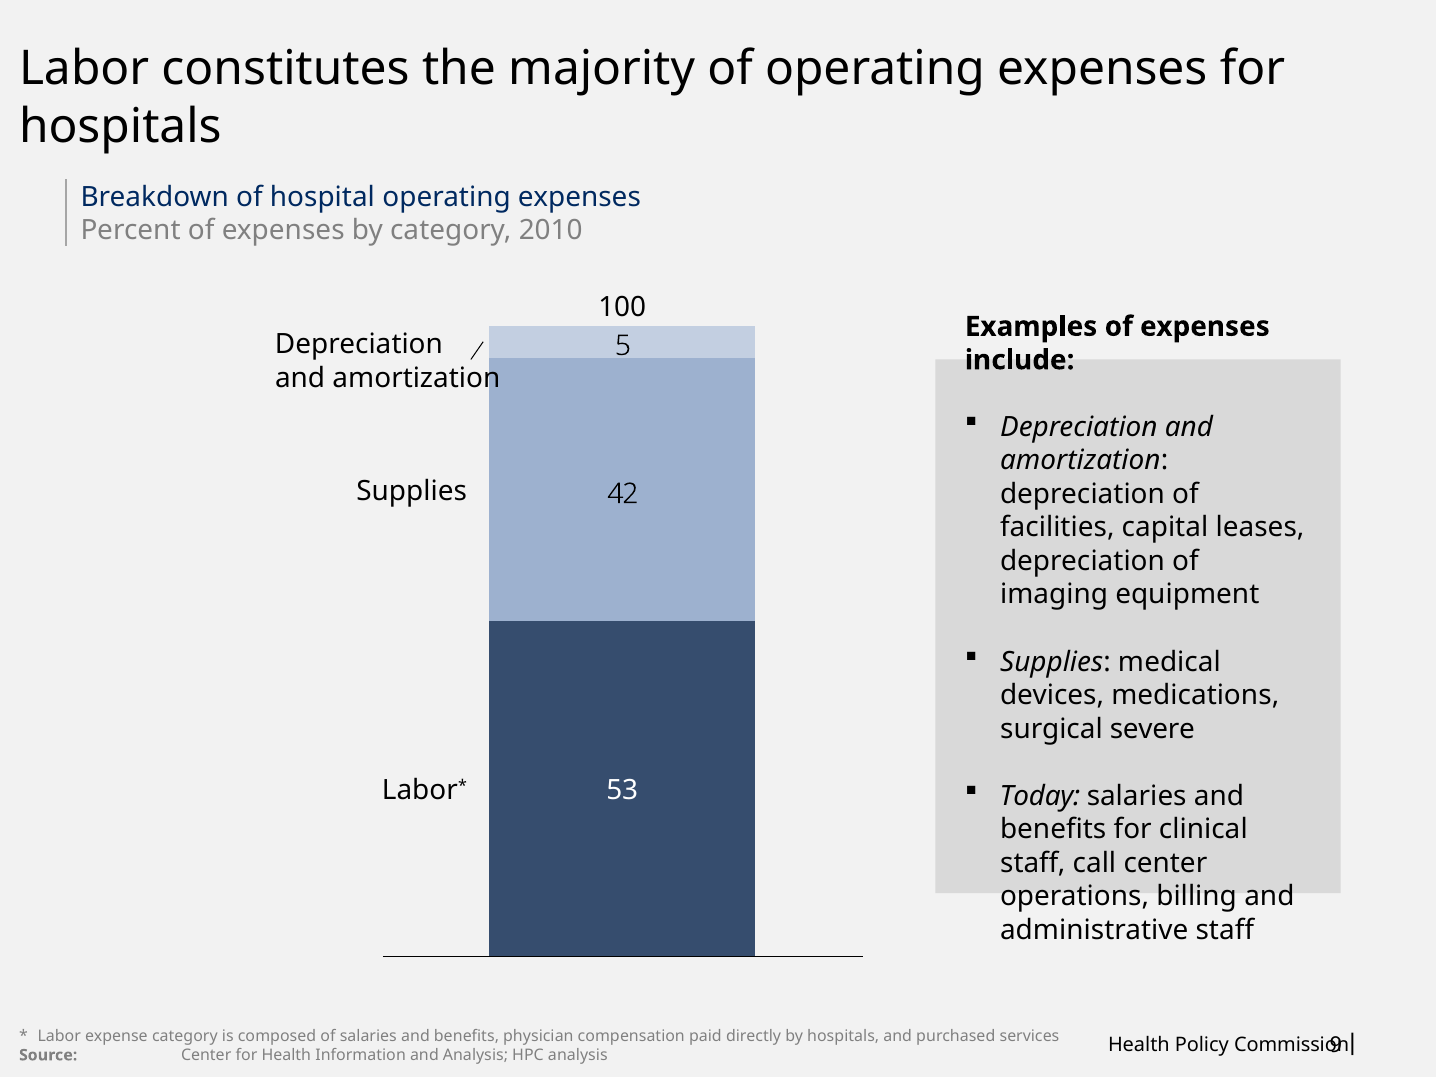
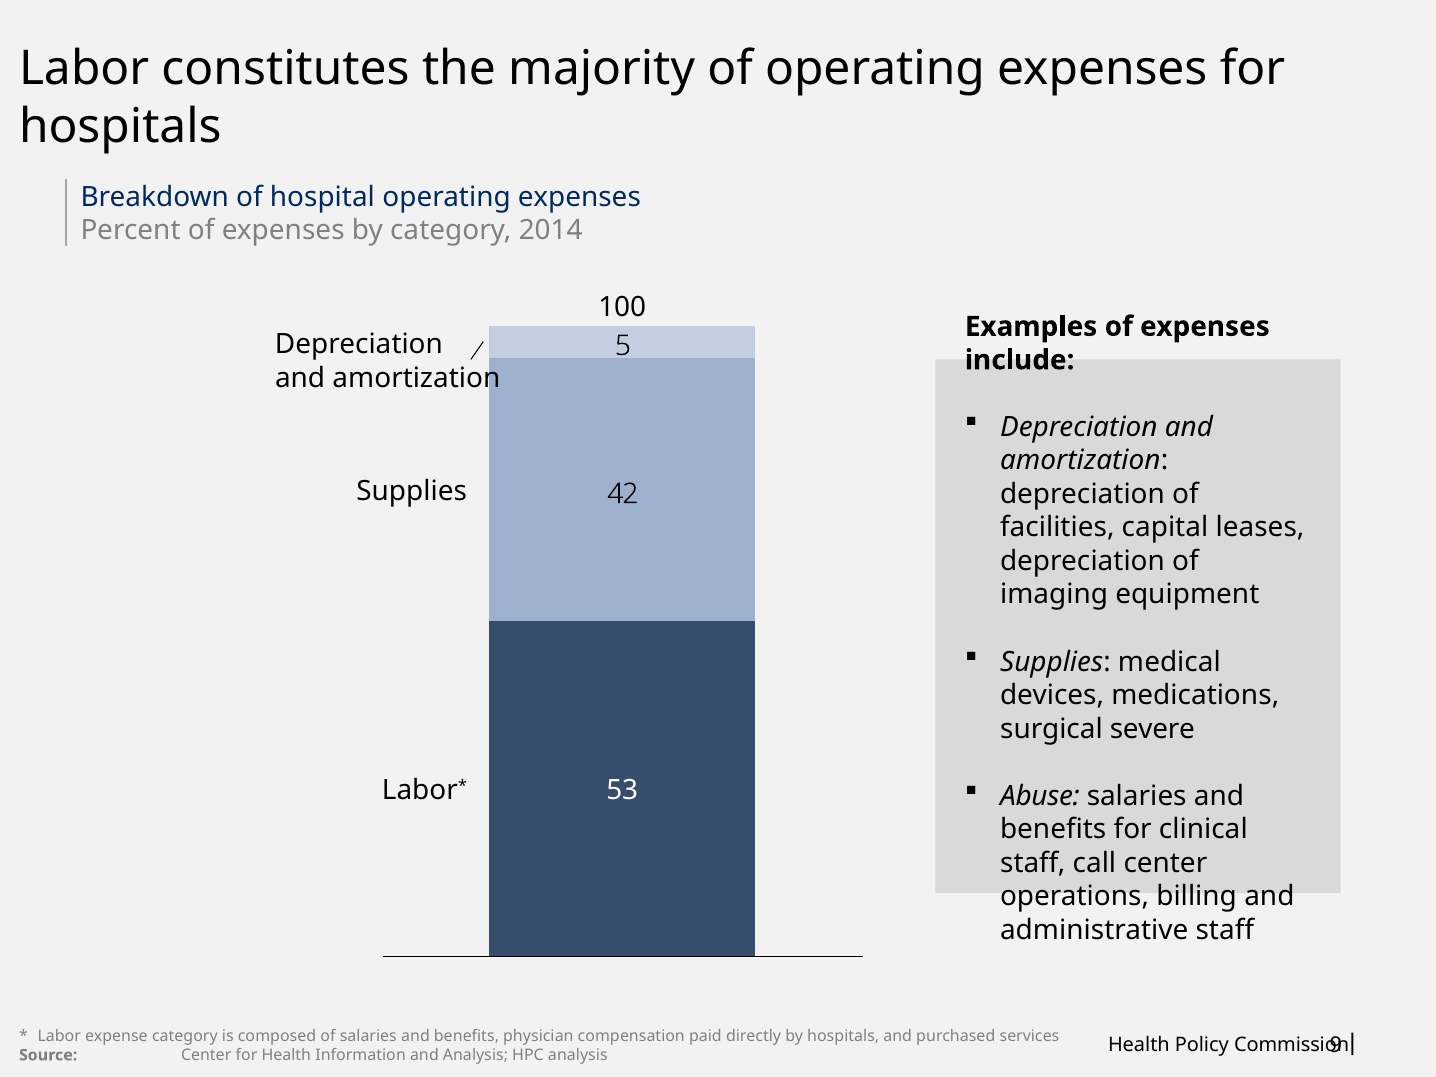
2010: 2010 -> 2014 (551, 230)
Today: Today -> Abuse (1040, 796)
